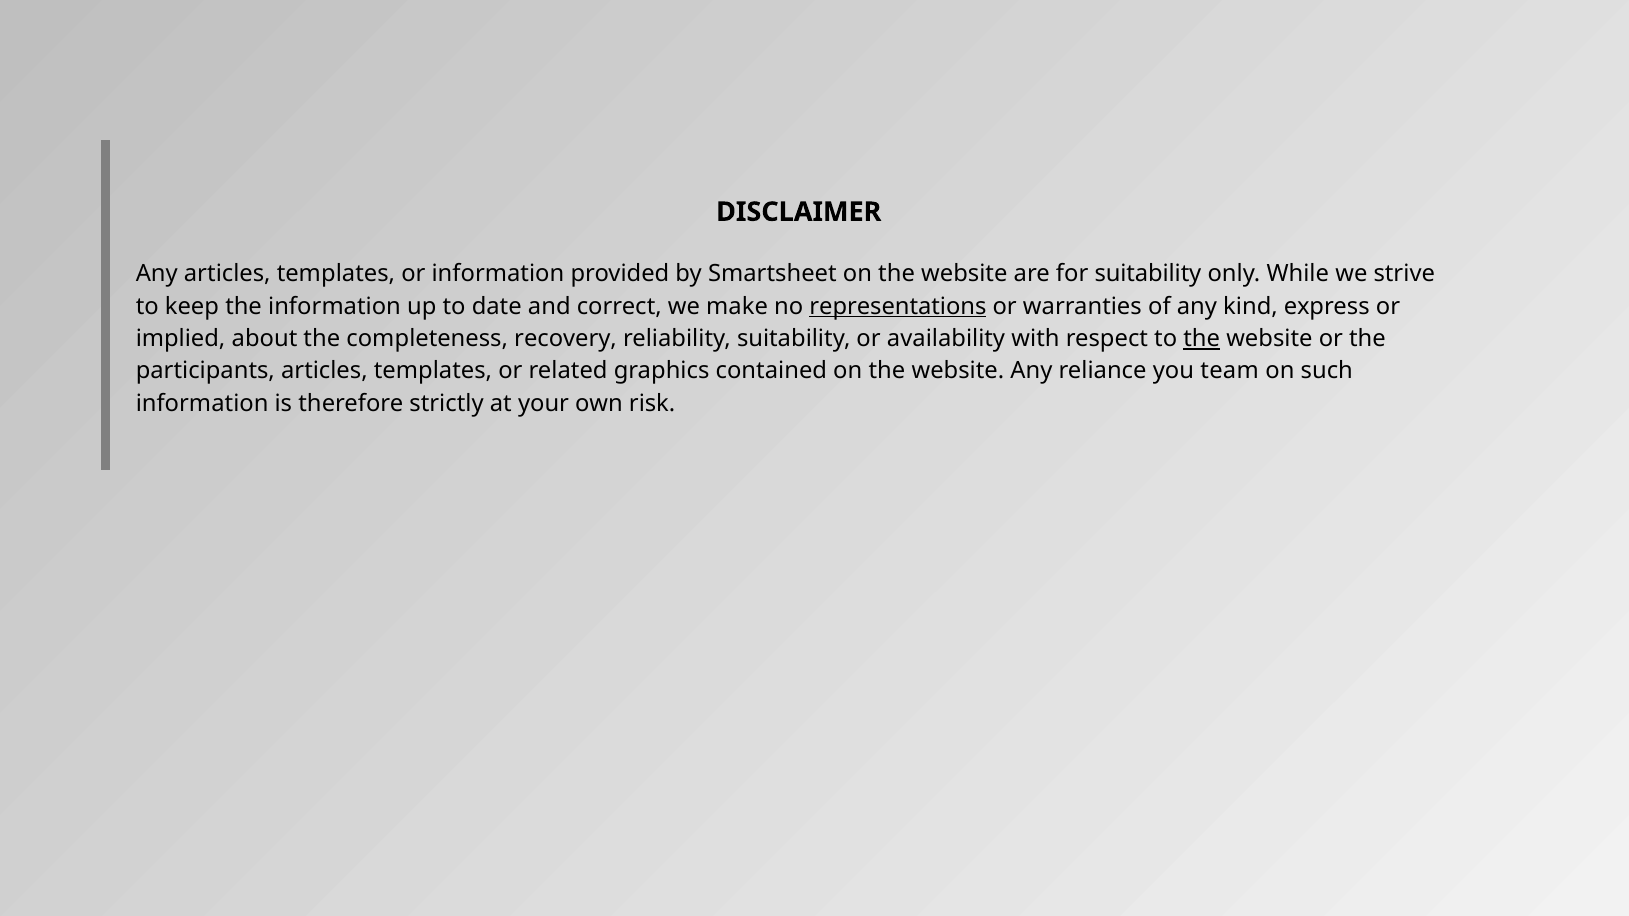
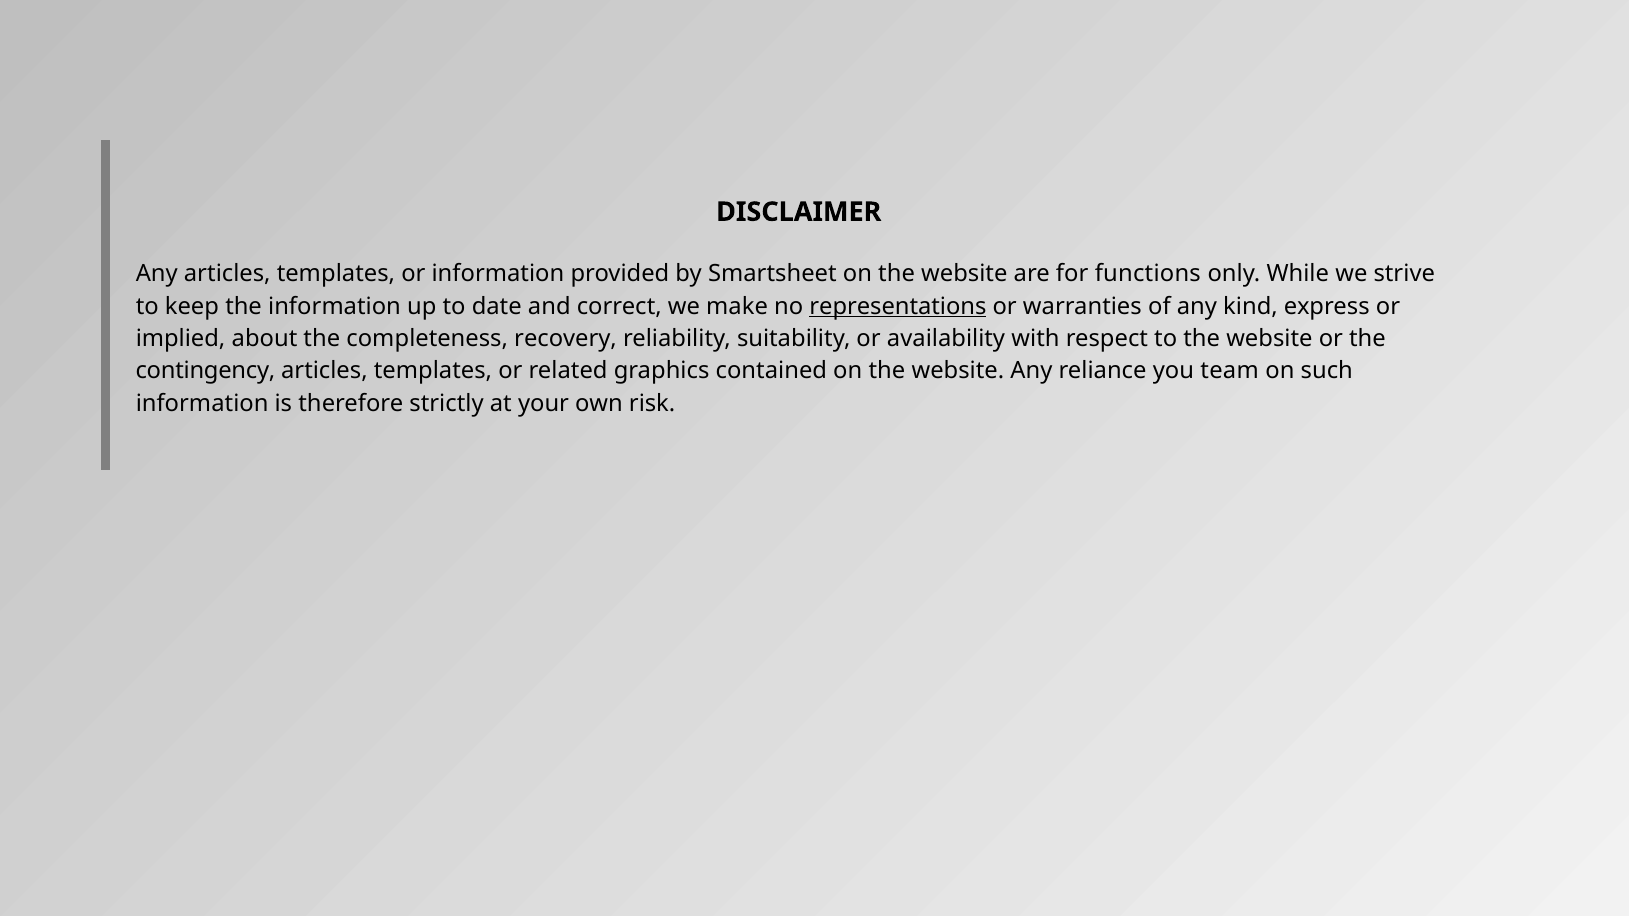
for suitability: suitability -> functions (1148, 274)
the underline: present -> none (1202, 339)
participants: participants -> contingency (205, 371)
